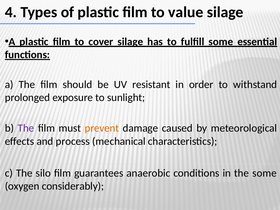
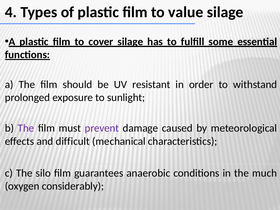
prevent colour: orange -> purple (102, 128)
process: process -> difficult (73, 141)
the some: some -> much (265, 173)
